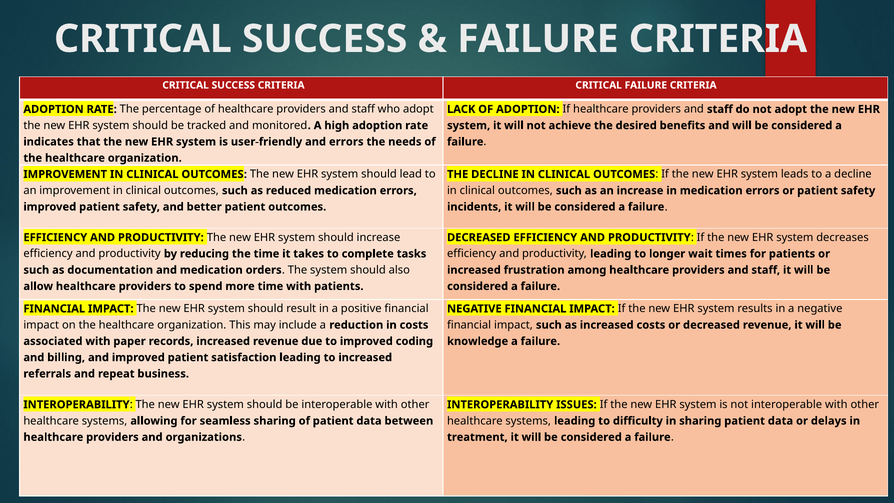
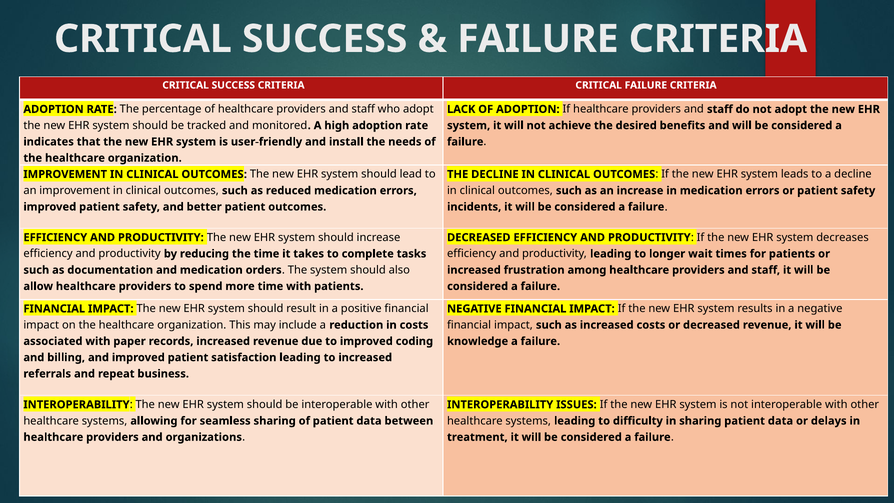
and errors: errors -> install (346, 142)
